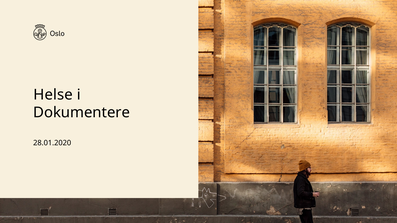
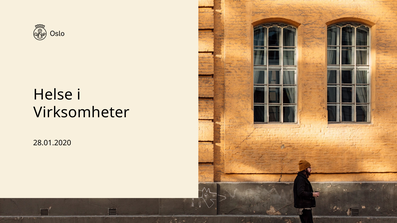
Dokumentere: Dokumentere -> Virksomheter (81, 113)
